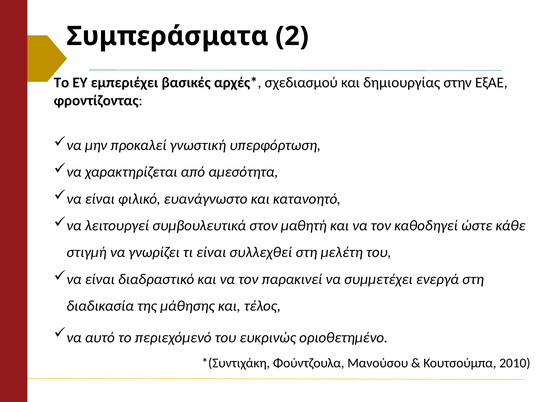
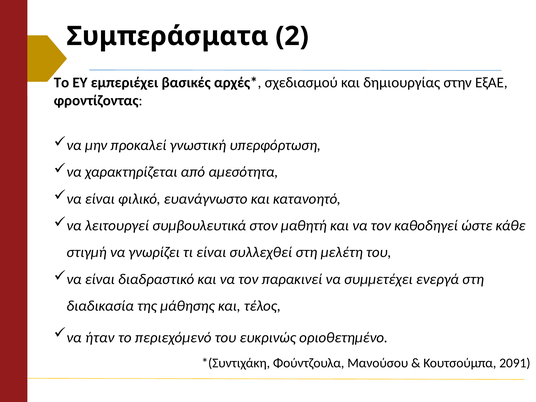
αυτό: αυτό -> ήταν (100, 338)
2010: 2010 -> 2091 (515, 363)
